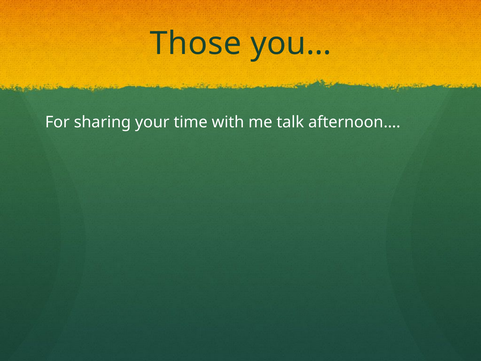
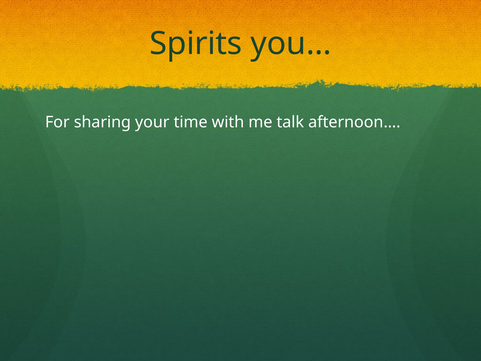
Those: Those -> Spirits (196, 44)
